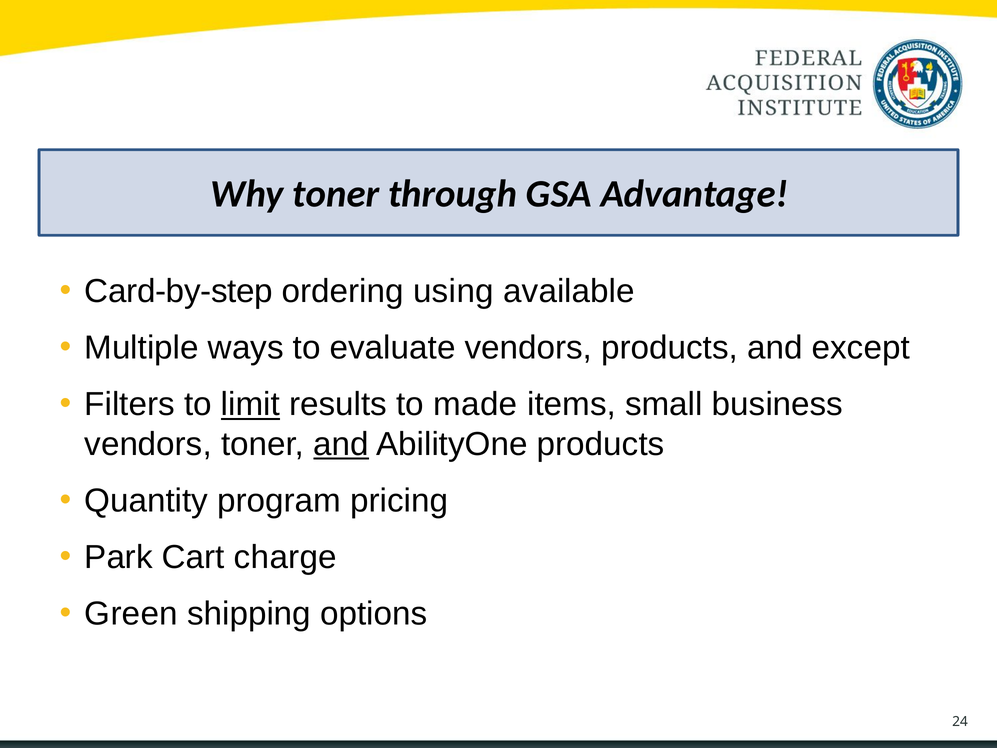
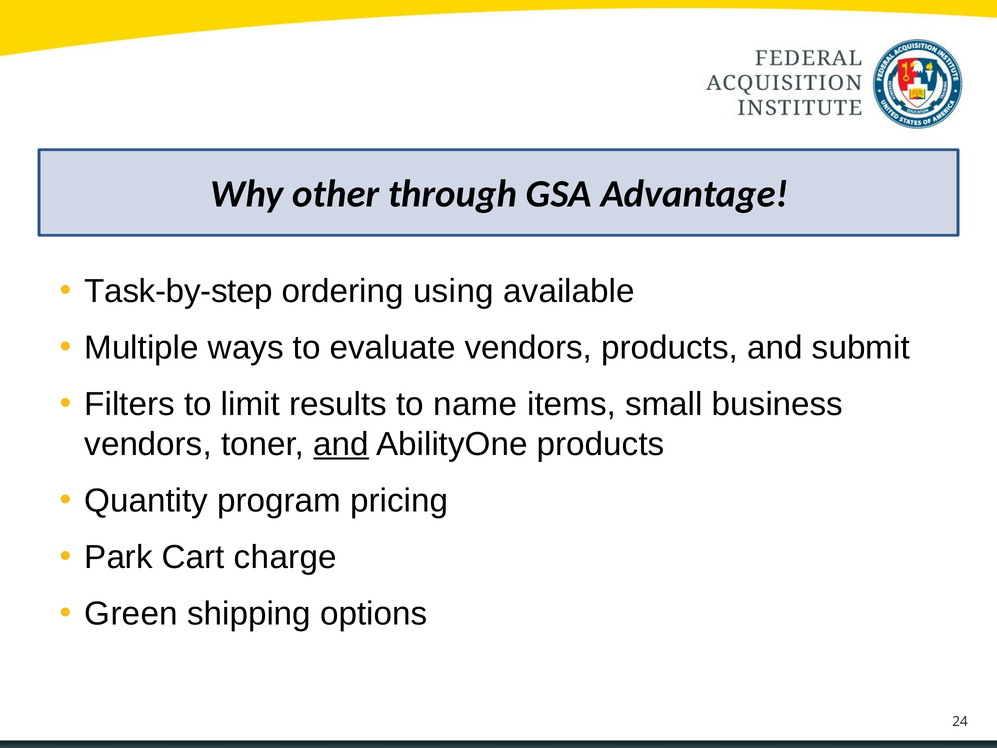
Why toner: toner -> other (336, 194)
Card-by-step: Card-by-step -> Task-by-step (179, 291)
except: except -> submit (861, 348)
limit underline: present -> none (250, 404)
made: made -> name (475, 404)
